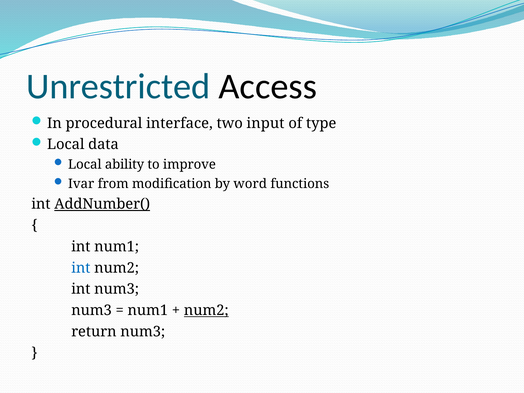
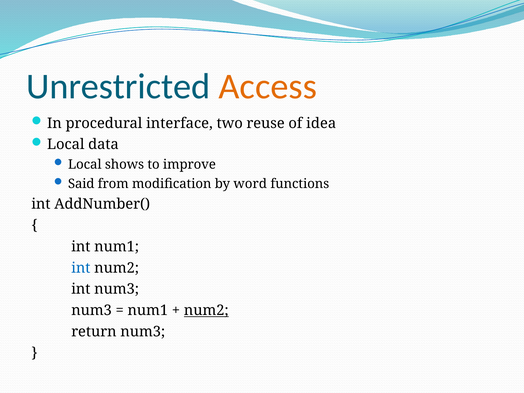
Access colour: black -> orange (268, 87)
input: input -> reuse (266, 123)
type: type -> idea (321, 123)
ability: ability -> shows (124, 164)
Ivar: Ivar -> Said (81, 184)
AddNumber( underline: present -> none (102, 204)
